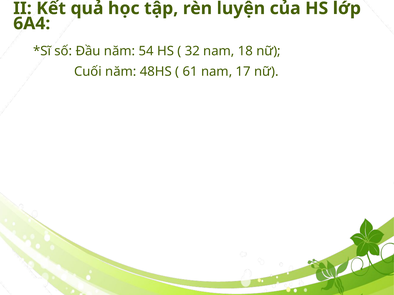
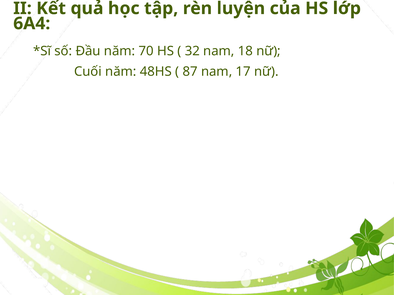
54: 54 -> 70 (146, 51)
61: 61 -> 87 (190, 72)
